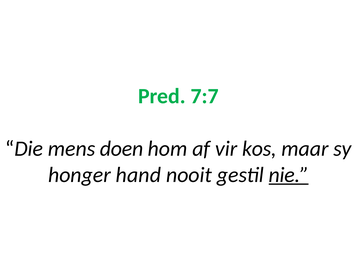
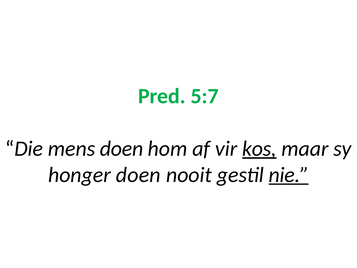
7:7: 7:7 -> 5:7 (205, 96)
kos underline: none -> present (259, 148)
honger hand: hand -> doen (138, 175)
